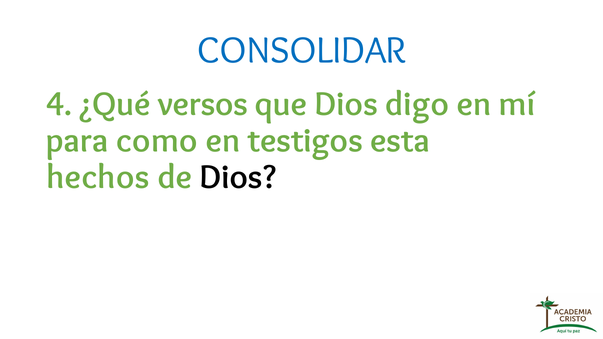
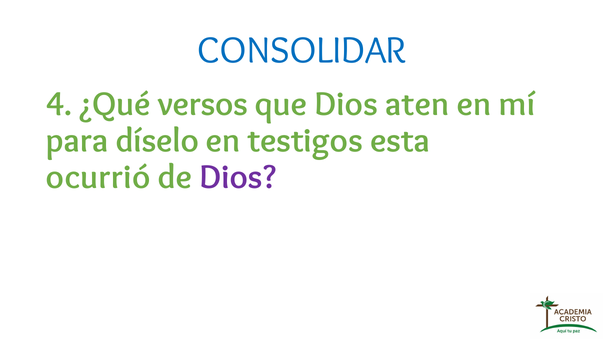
digo: digo -> aten (417, 104)
como: como -> díselo (157, 141)
hechos: hechos -> ocurrió (98, 177)
Dios colour: black -> purple (238, 177)
